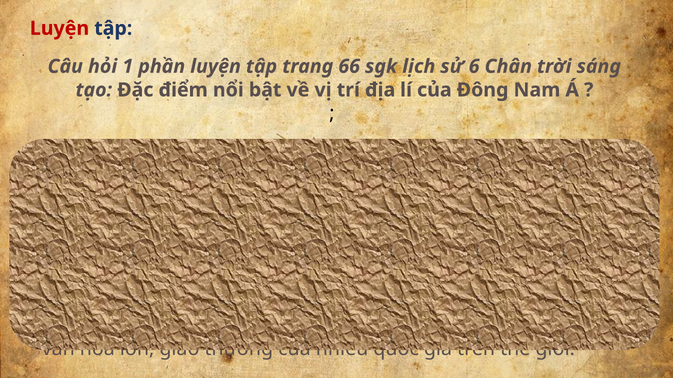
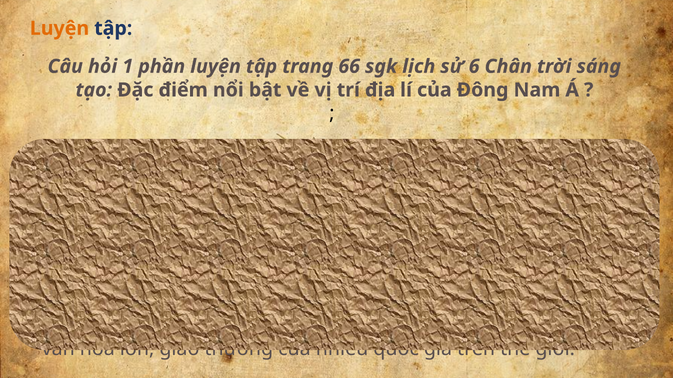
Luyện colour: red -> orange (59, 28)
